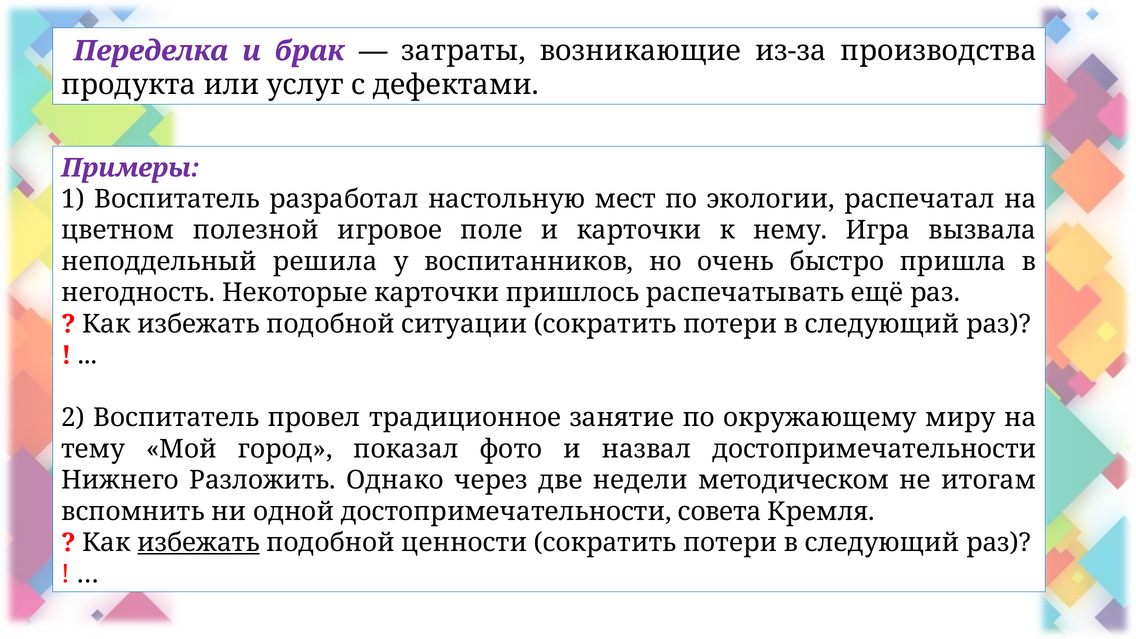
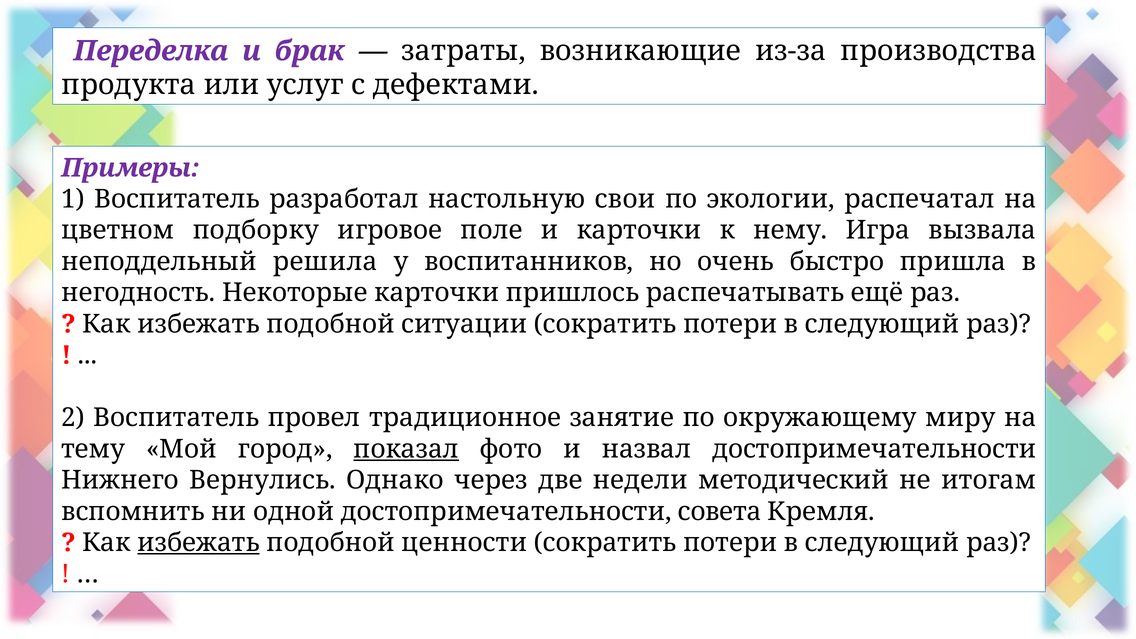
мест: мест -> свои (625, 199)
полезной: полезной -> подборку (256, 230)
показал underline: none -> present (406, 449)
Разложить: Разложить -> Вернулись (263, 480)
методическом: методическом -> методический (794, 480)
